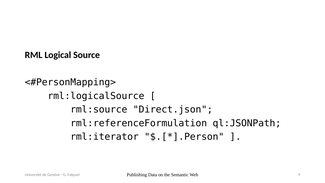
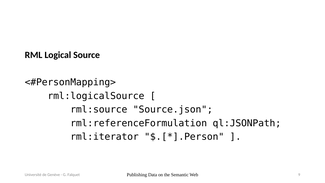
Direct.json: Direct.json -> Source.json (173, 109)
